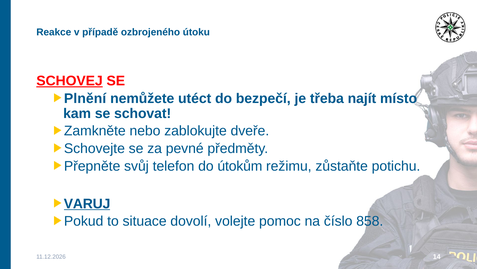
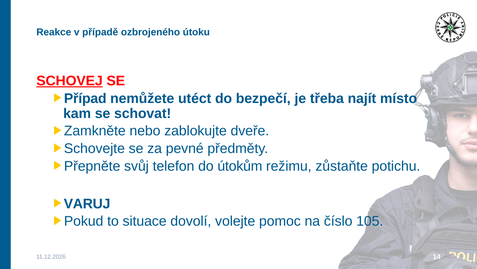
Plnění: Plnění -> Případ (85, 98)
VARUJ underline: present -> none (87, 203)
858: 858 -> 105 (370, 221)
